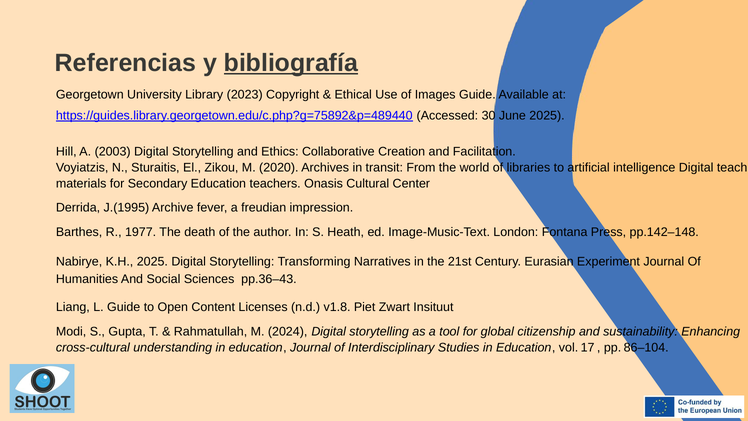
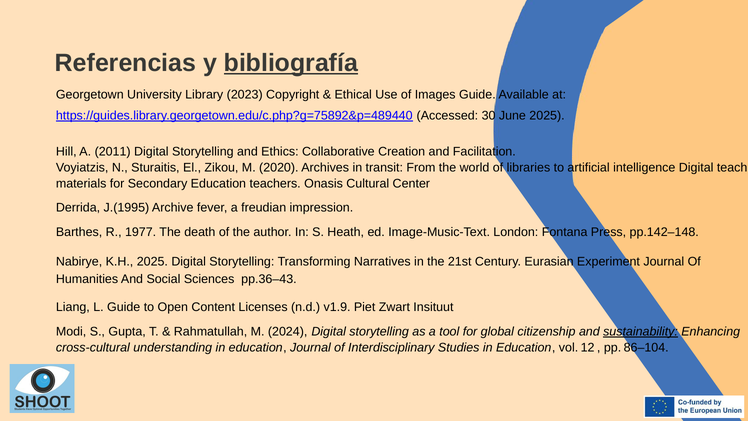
2003: 2003 -> 2011 (113, 151)
v1.8: v1.8 -> v1.9 (337, 307)
sustainability underline: none -> present (641, 331)
17: 17 -> 12 (588, 347)
